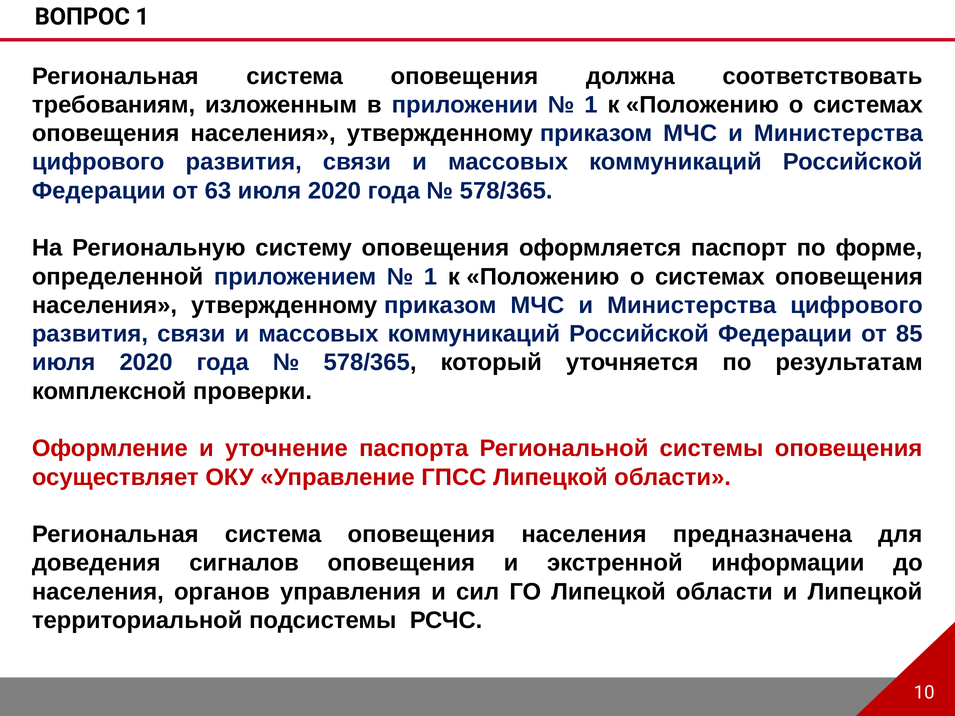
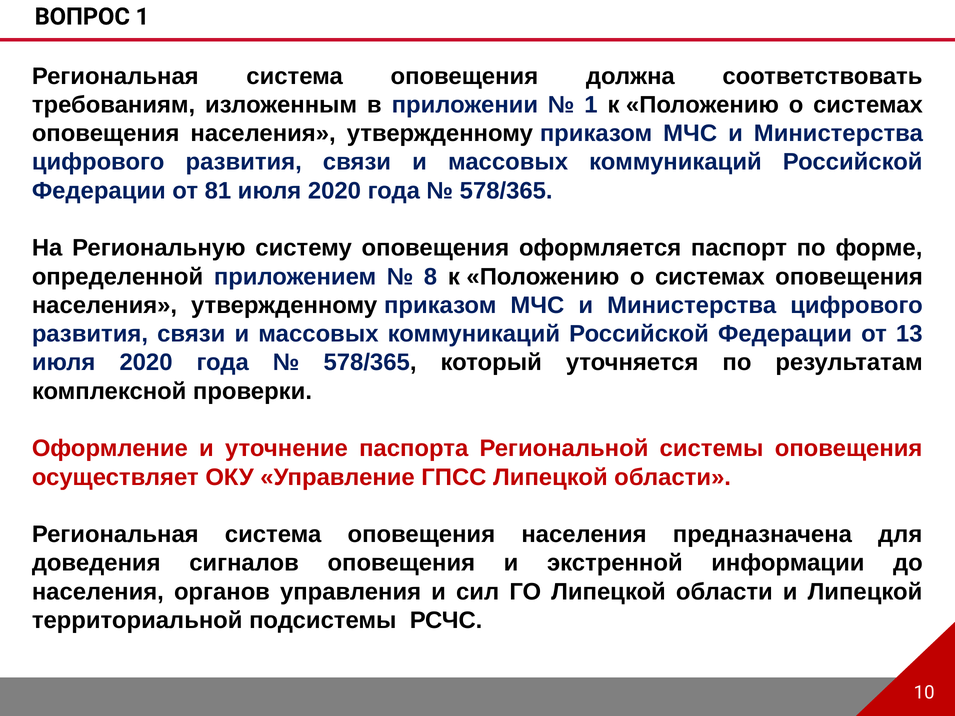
63: 63 -> 81 (218, 191)
1: 1 -> 8 (430, 277)
85: 85 -> 13 (909, 334)
